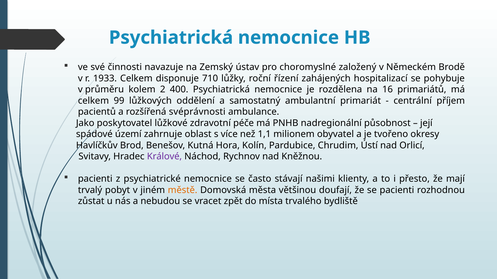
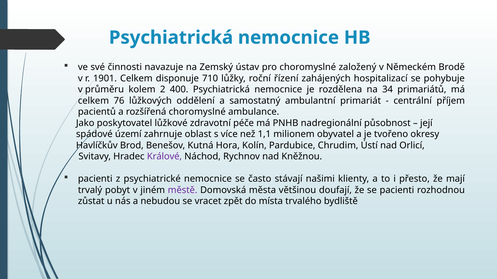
1933: 1933 -> 1901 (105, 79)
16: 16 -> 34 (388, 90)
99: 99 -> 76 (119, 101)
rozšířená svéprávnosti: svéprávnosti -> choromyslné (197, 112)
městě colour: orange -> purple (183, 190)
